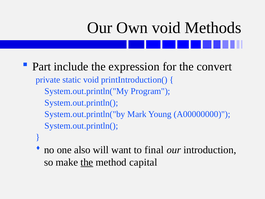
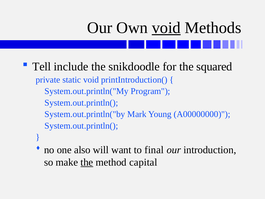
void underline: none -> present (166, 28)
Part: Part -> Tell (42, 67)
expression: expression -> snikdoodle (134, 67)
convert: convert -> squared (214, 67)
